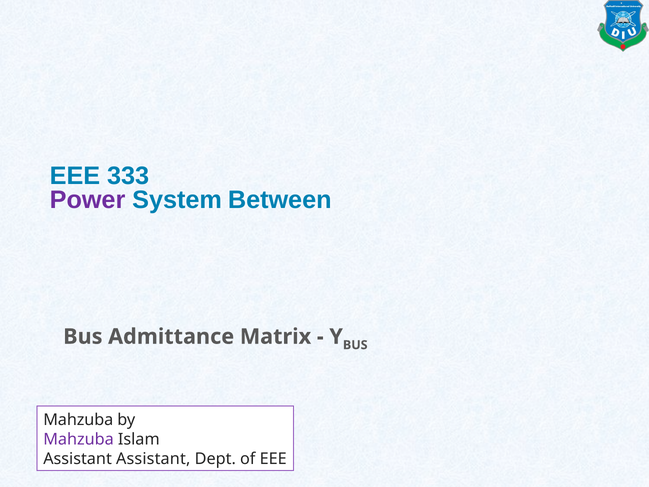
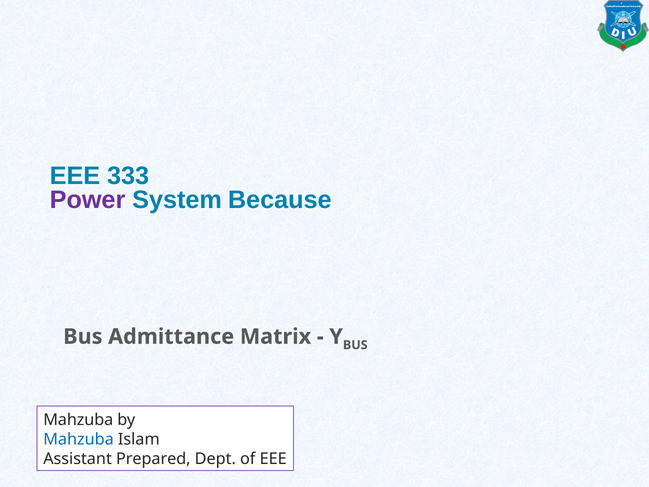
Between: Between -> Because (280, 200)
Mahzuba colour: purple -> blue (79, 439)
Assistant Assistant: Assistant -> Prepared (153, 459)
